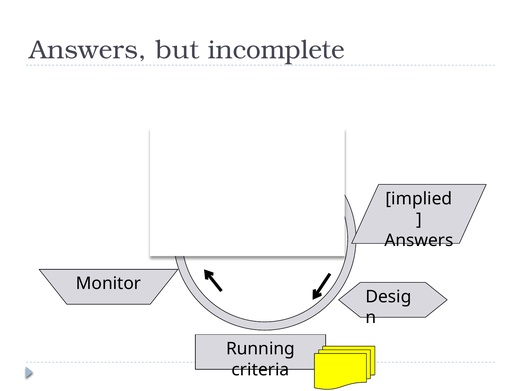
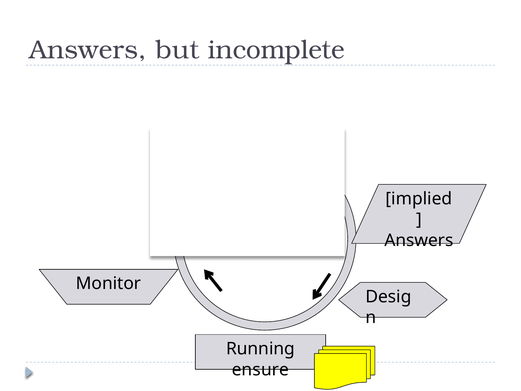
criteria: criteria -> ensure (260, 369)
